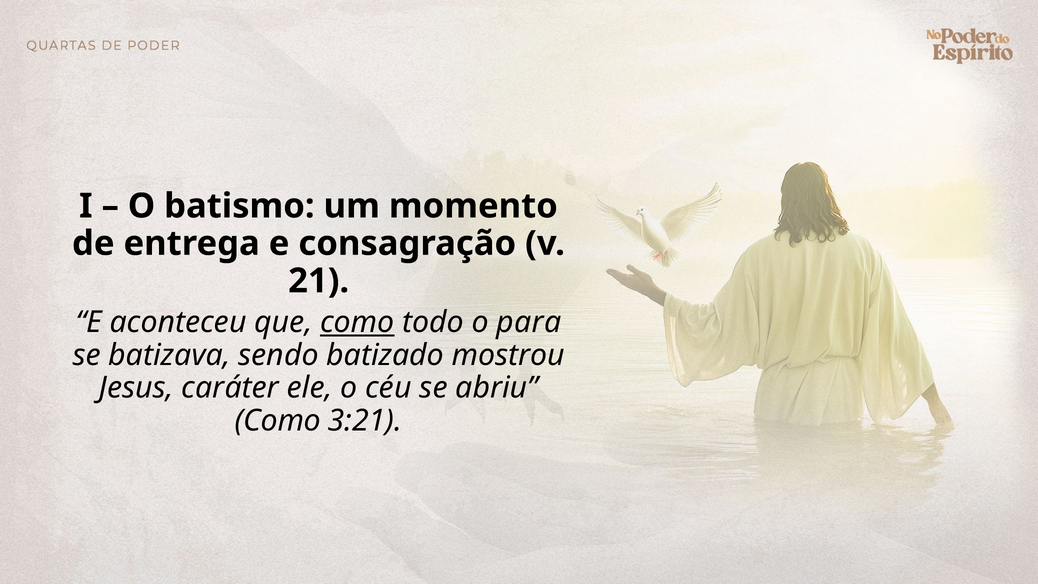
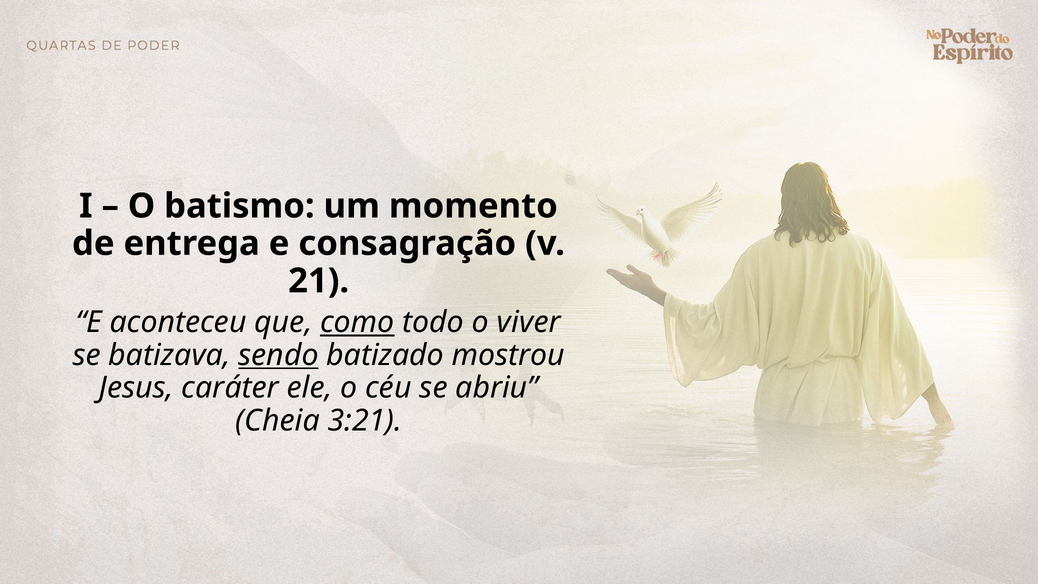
para: para -> viver (529, 322)
sendo underline: none -> present (278, 355)
Como: Como -> Cheia (278, 420)
